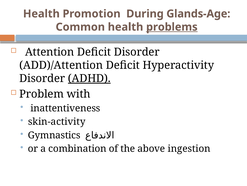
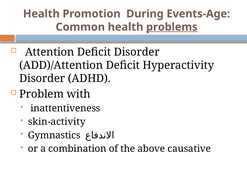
Glands-Age: Glands-Age -> Events-Age (198, 14)
ADHD underline: present -> none (89, 78)
ingestion: ingestion -> causative (189, 148)
